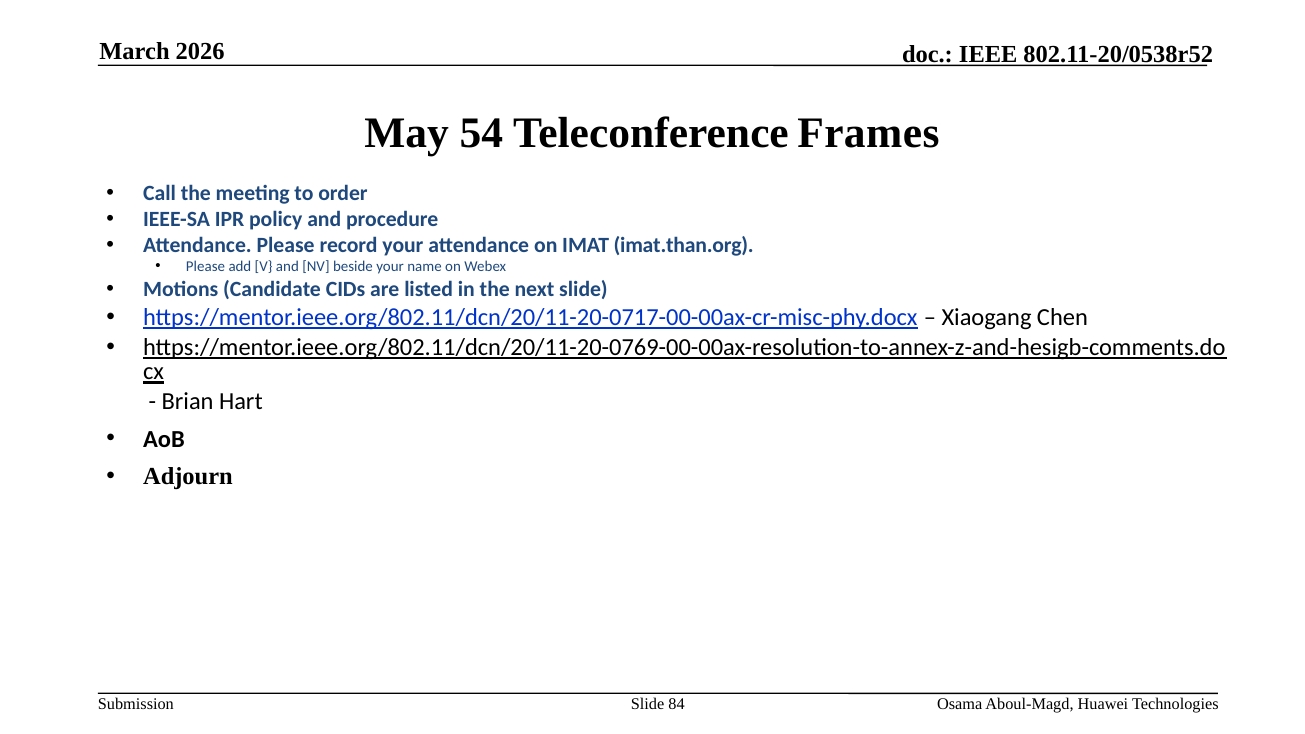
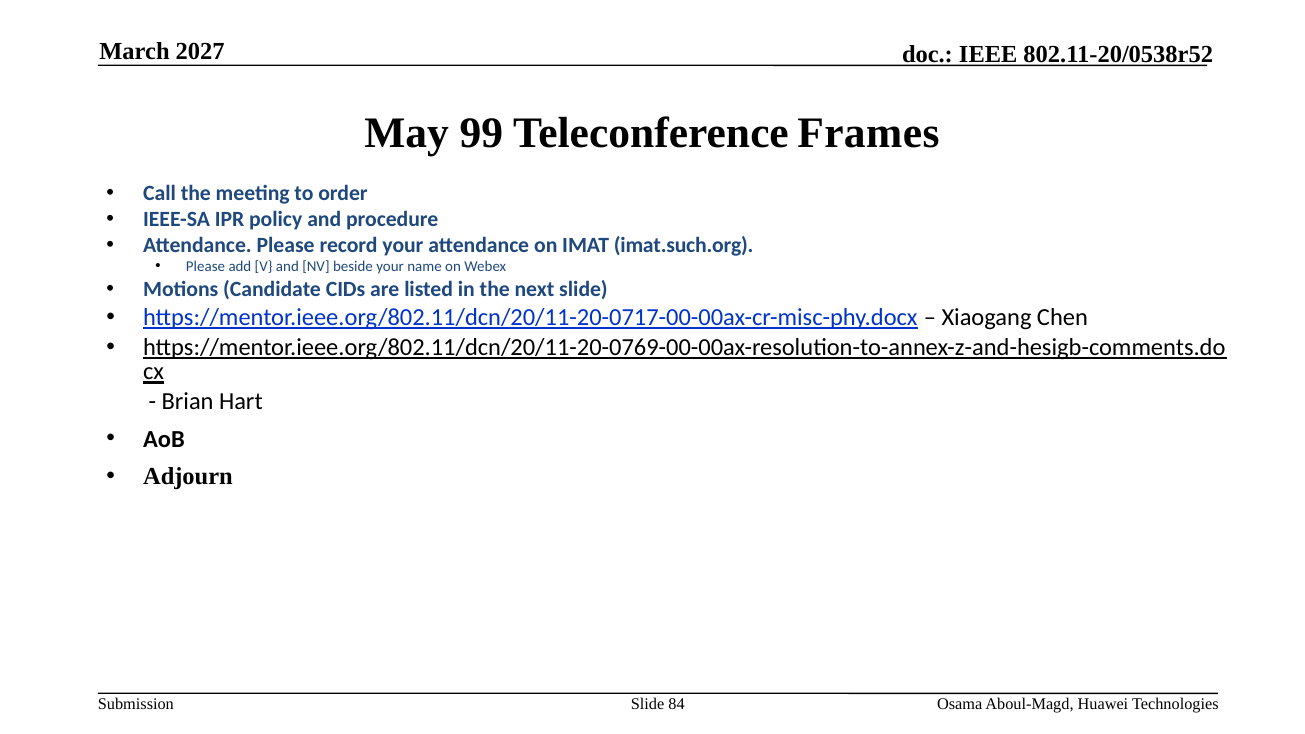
2026: 2026 -> 2027 (200, 52)
54: 54 -> 99 (481, 133)
imat.than.org: imat.than.org -> imat.such.org (684, 245)
